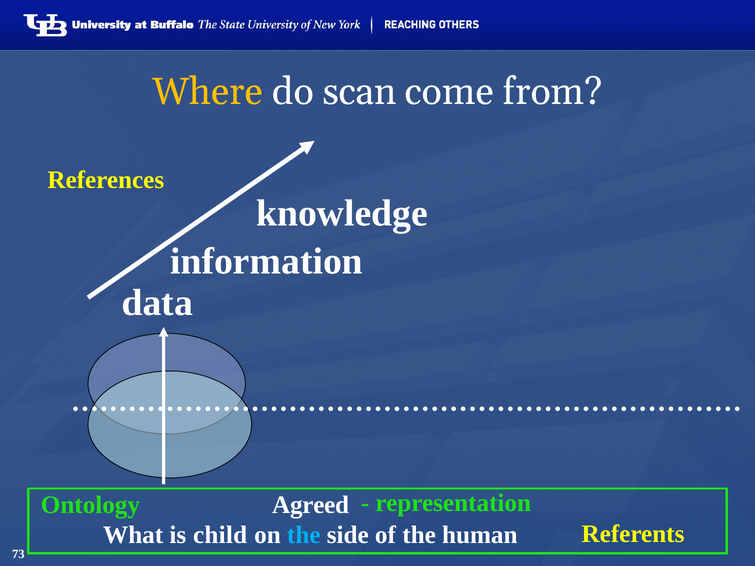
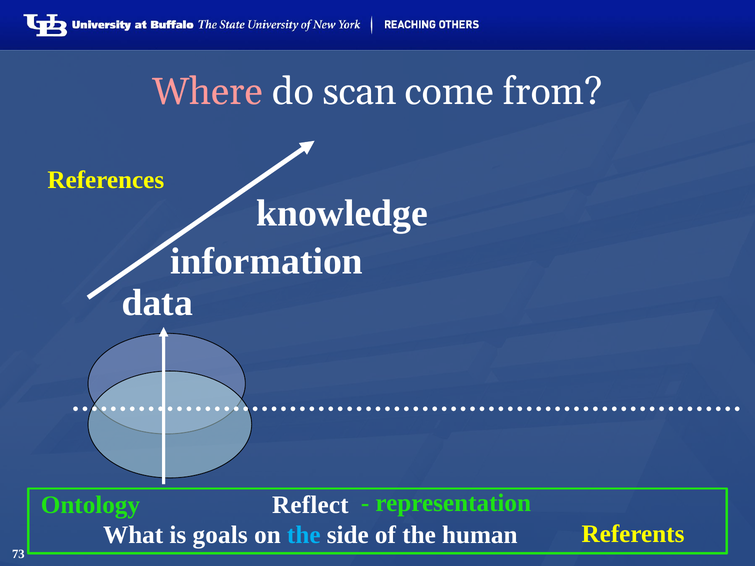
Where colour: yellow -> pink (208, 92)
Agreed: Agreed -> Reflect (310, 505)
child: child -> goals (220, 535)
